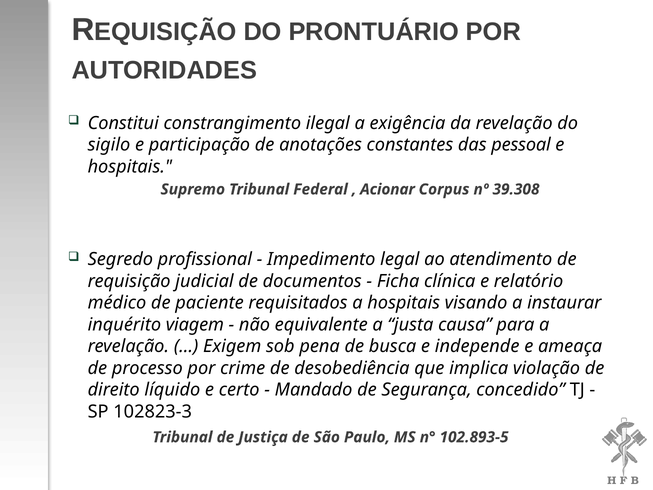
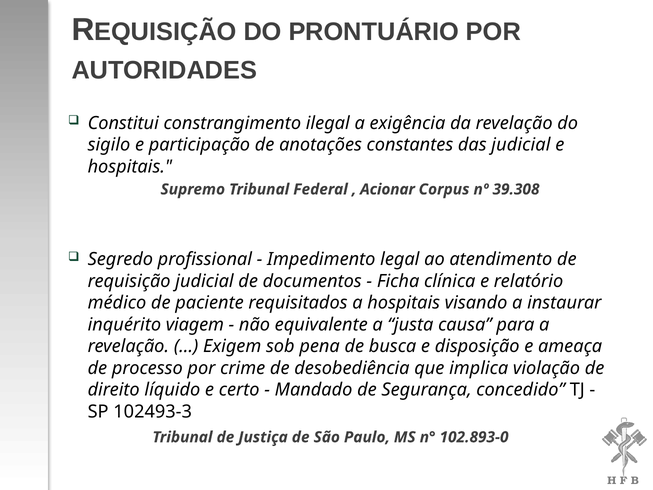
das pessoal: pessoal -> judicial (521, 145)
independe: independe -> disposição (477, 346)
102823-3: 102823-3 -> 102493-3 (153, 412)
102.893-5: 102.893-5 -> 102.893-0 (474, 437)
